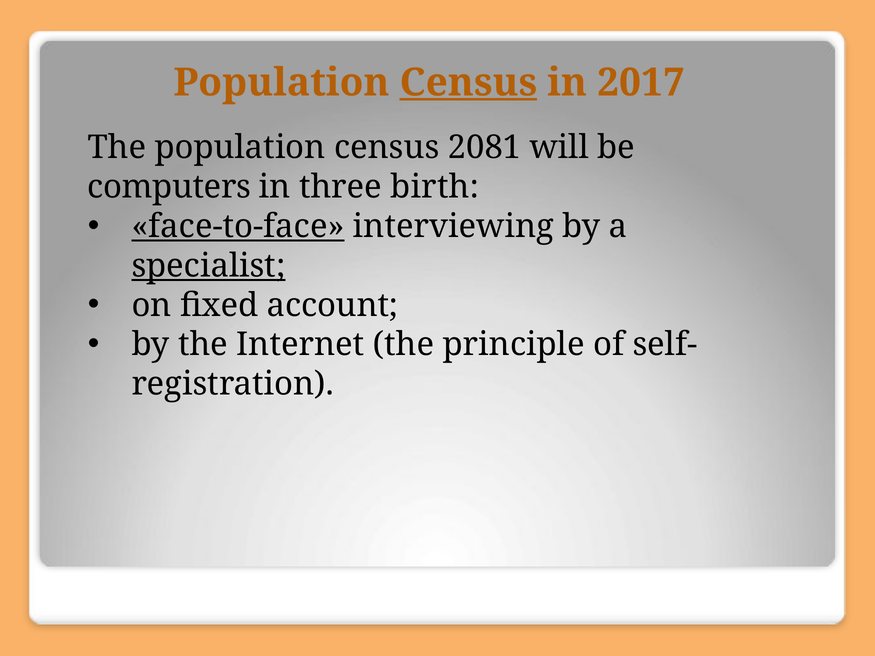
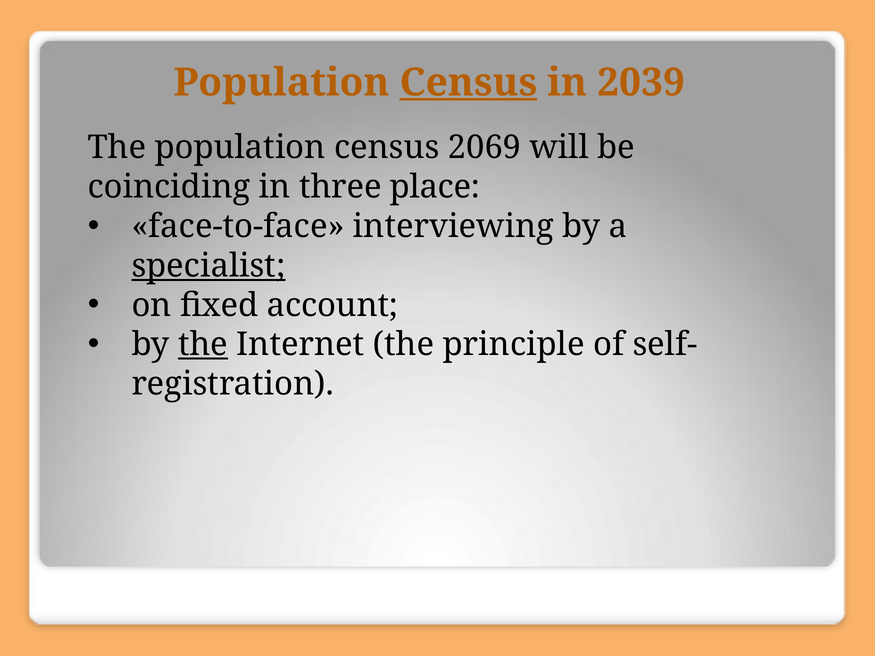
2017: 2017 -> 2039 (641, 83)
2081: 2081 -> 2069 (485, 148)
computers: computers -> coinciding (169, 187)
birth: birth -> place (435, 187)
face-to-face underline: present -> none (238, 226)
the underline: none -> present (203, 345)
